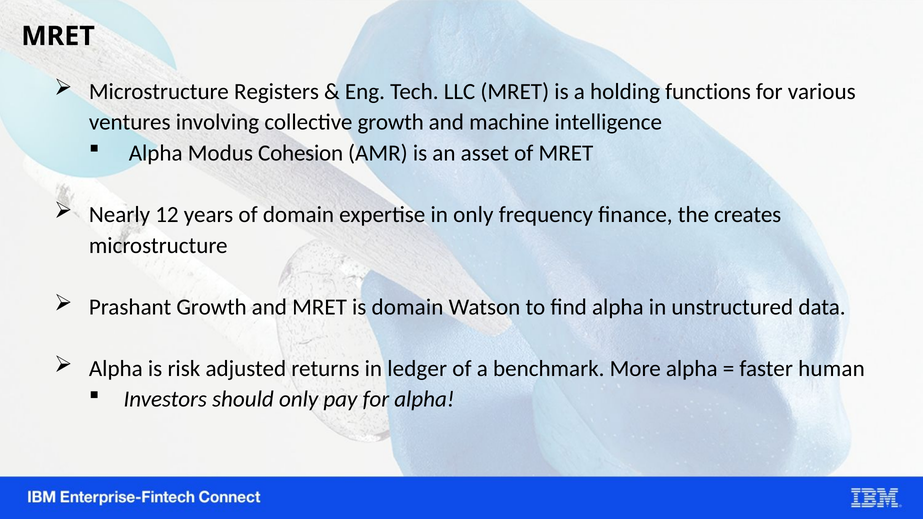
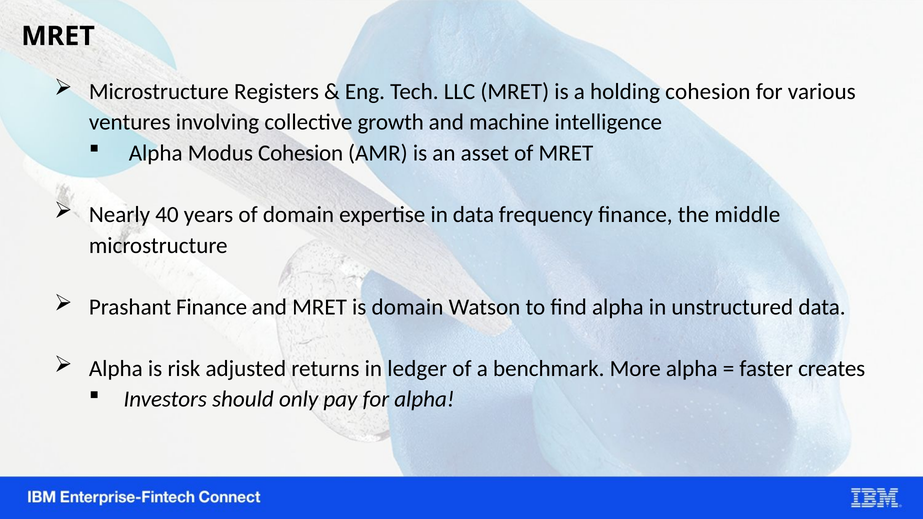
holding functions: functions -> cohesion (708, 92)
12: 12 -> 40 (167, 215)
in only: only -> data (473, 215)
creates: creates -> middle (747, 215)
Prashant Growth: Growth -> Finance (212, 307)
human: human -> creates (832, 369)
